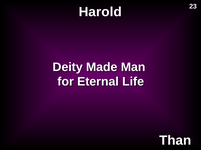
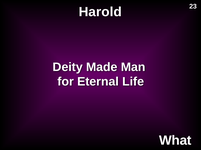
Than: Than -> What (175, 141)
